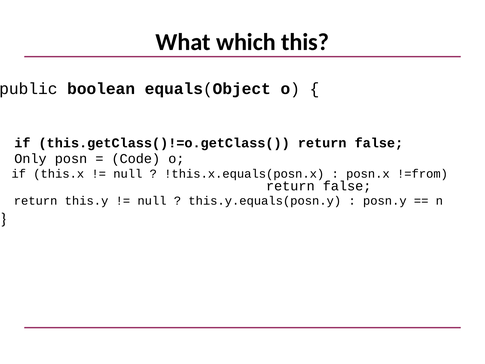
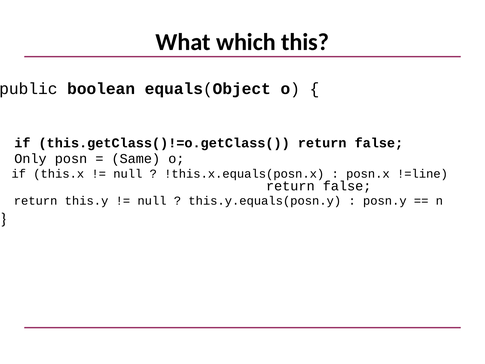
Code: Code -> Same (136, 159)
!=from: !=from -> !=line (422, 174)
